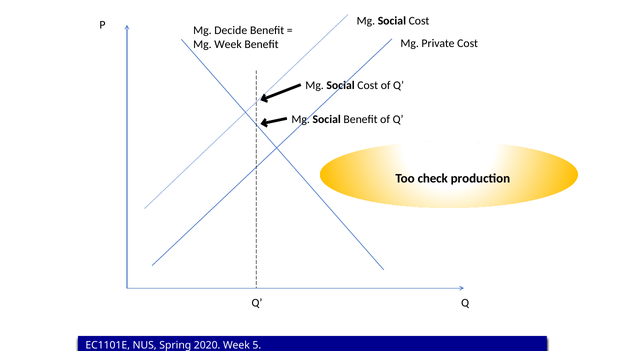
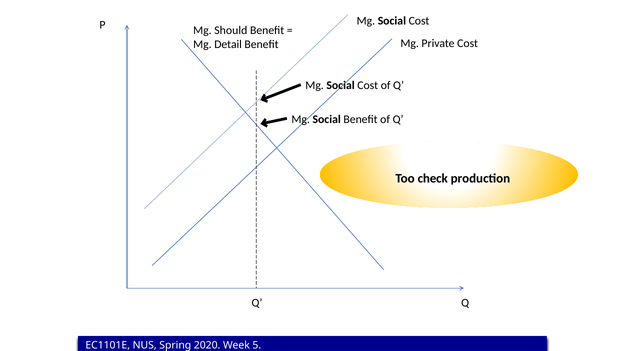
Decide: Decide -> Should (231, 31)
Mg Week: Week -> Detail (228, 45)
